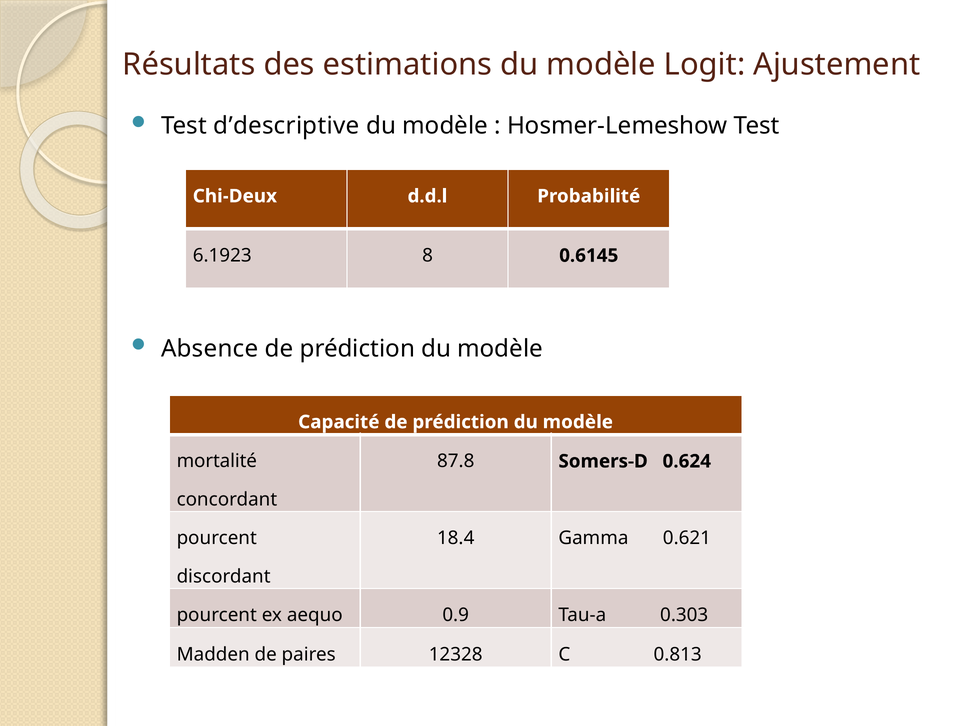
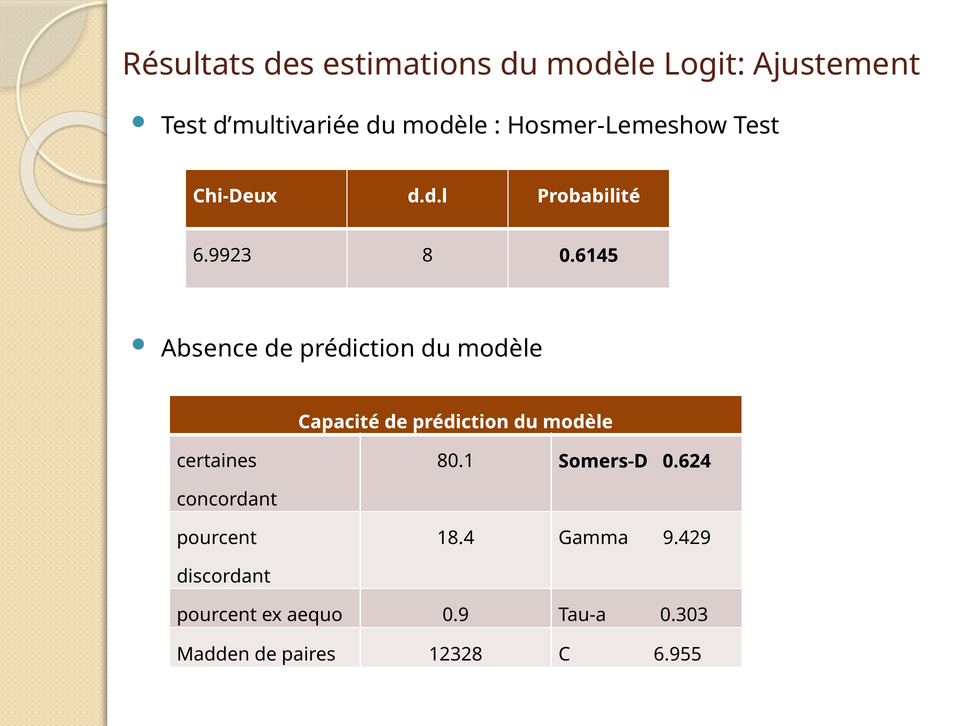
d’descriptive: d’descriptive -> d’multivariée (287, 126)
6.1923: 6.1923 -> 6.9923 (222, 256)
mortalité: mortalité -> certaines (217, 461)
87.8: 87.8 -> 80.1 (456, 461)
0.621: 0.621 -> 9.429 (687, 538)
0.813: 0.813 -> 6.955 (678, 654)
